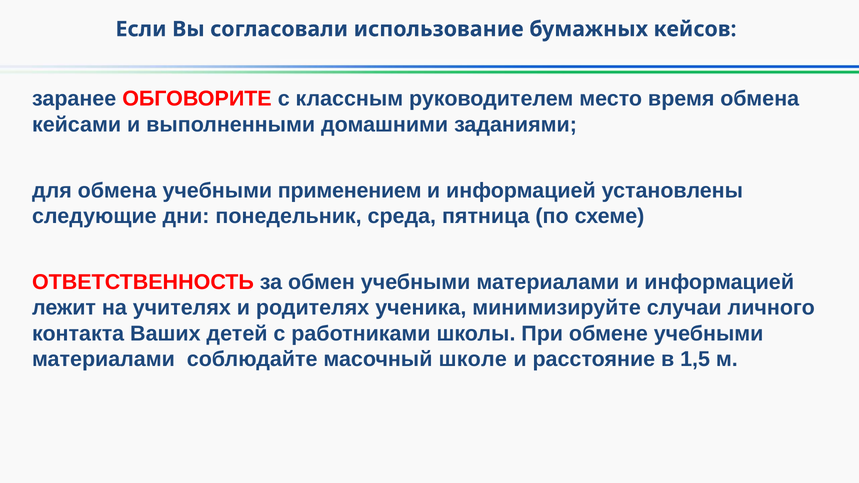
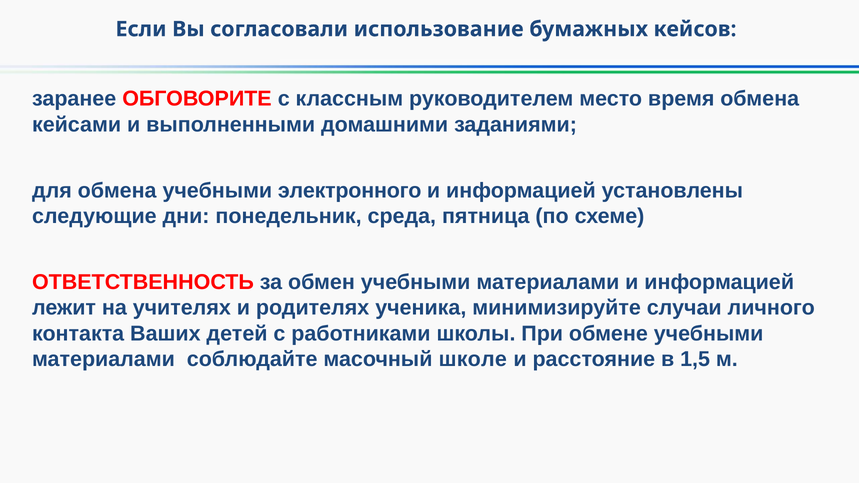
применением: применением -> электронного (350, 191)
